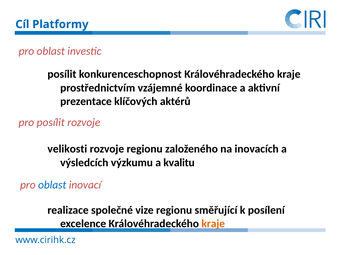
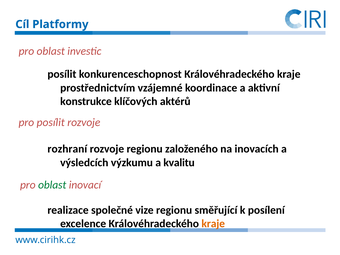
prezentace: prezentace -> konstrukce (86, 101)
velikosti: velikosti -> rozhraní (67, 149)
oblast colour: blue -> green (52, 185)
